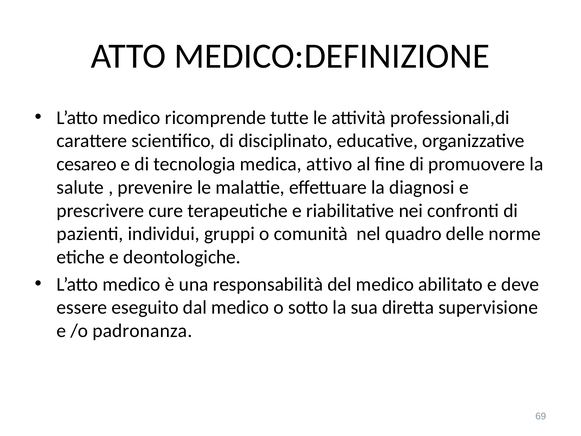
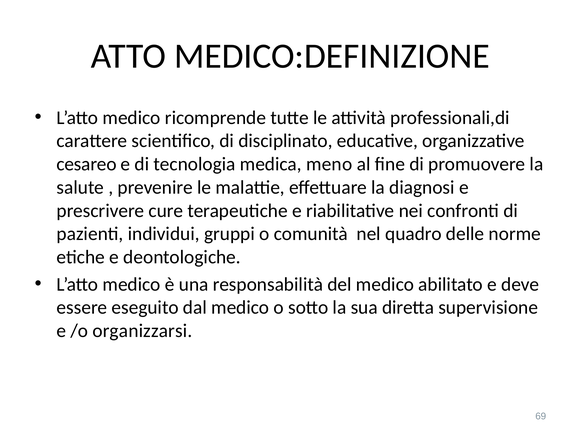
attivo: attivo -> meno (329, 164)
padronanza: padronanza -> organizzarsi (142, 331)
